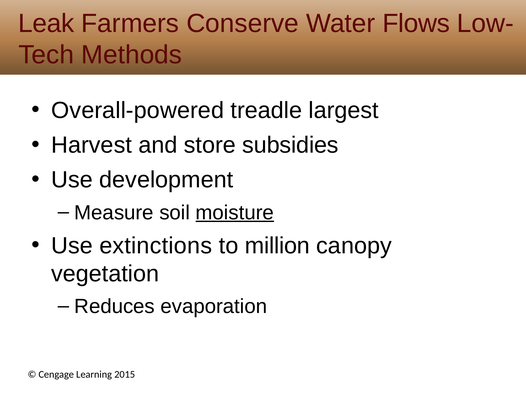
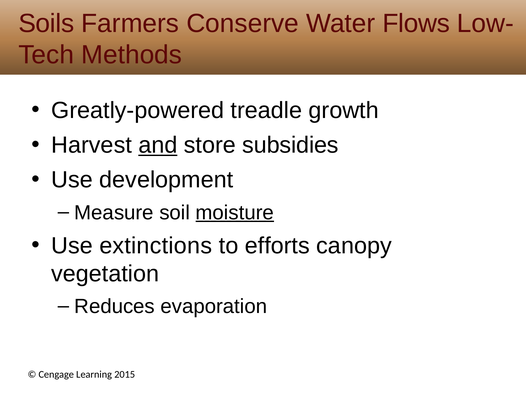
Leak: Leak -> Soils (46, 23)
Overall-powered: Overall-powered -> Greatly-powered (138, 110)
largest: largest -> growth (344, 110)
and underline: none -> present (158, 145)
million: million -> efforts (277, 245)
